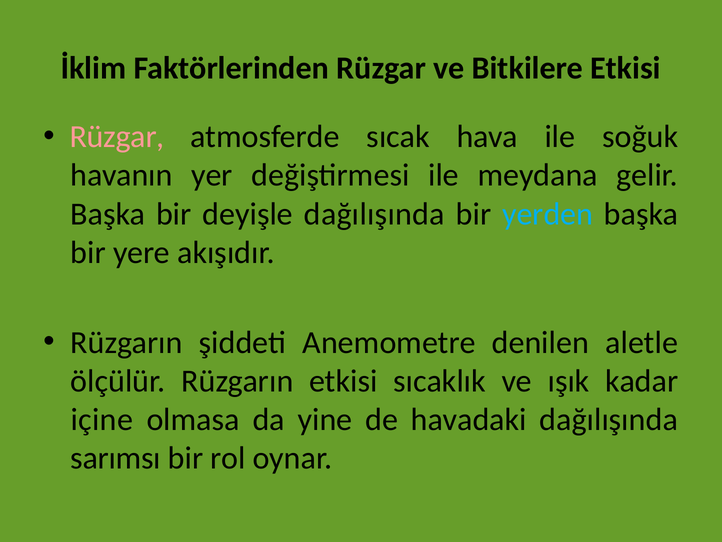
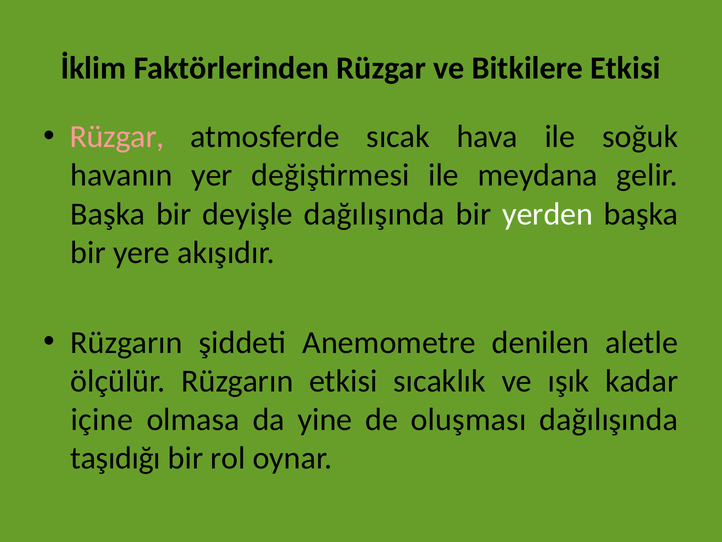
yerden colour: light blue -> white (548, 214)
havadaki: havadaki -> oluşması (469, 419)
sarımsı: sarımsı -> taşıdığı (116, 458)
